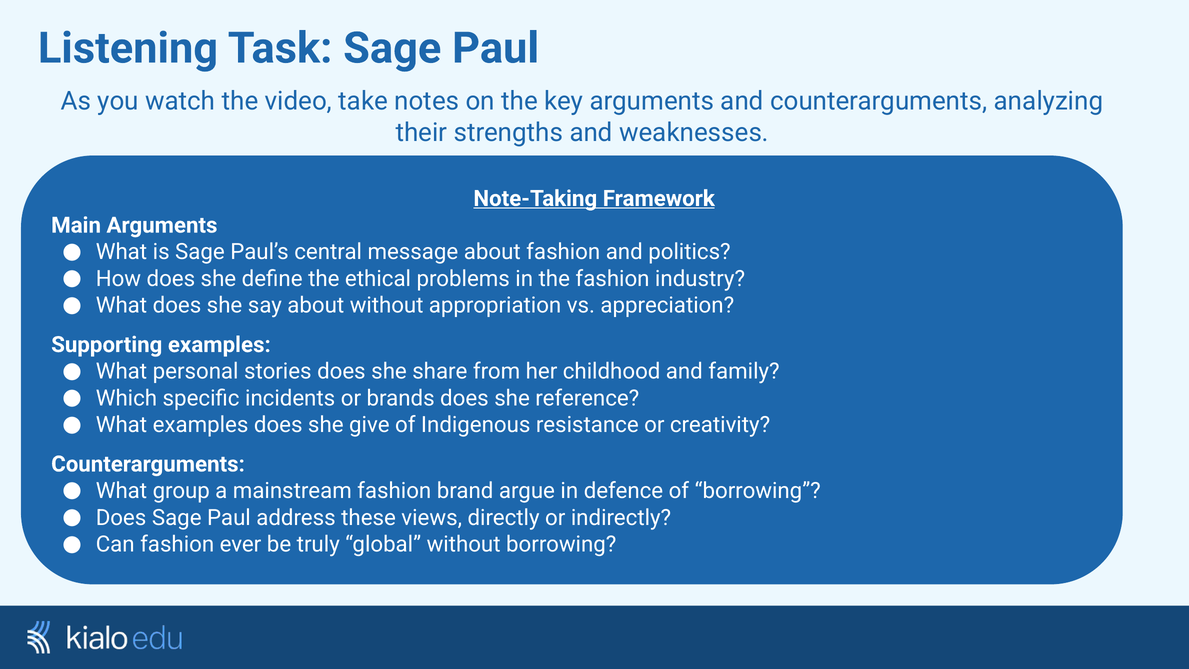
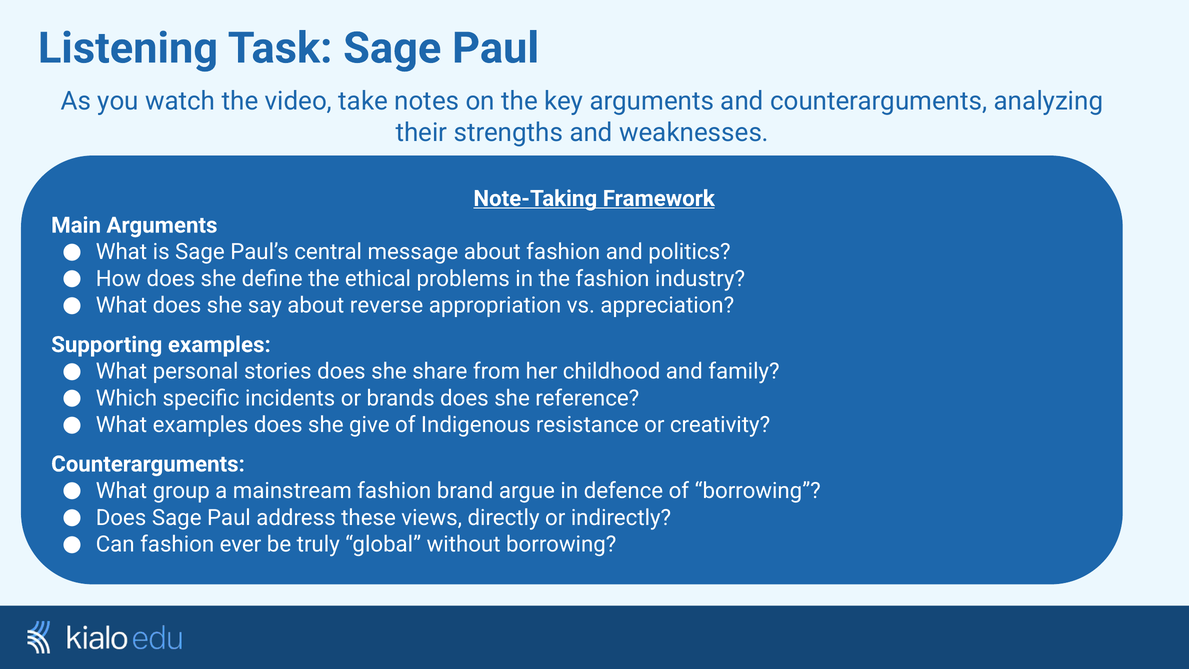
about without: without -> reverse (387, 305)
